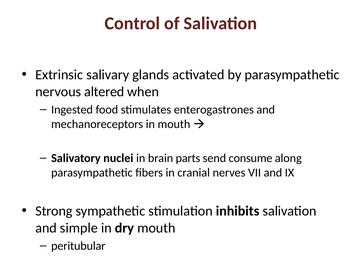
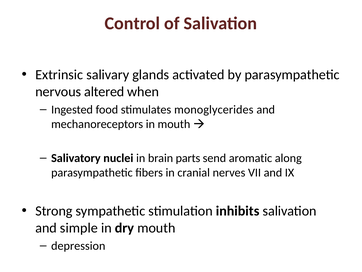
enterogastrones: enterogastrones -> monoglycerides (214, 109)
consume: consume -> aromatic (250, 158)
peritubular: peritubular -> depression (78, 245)
